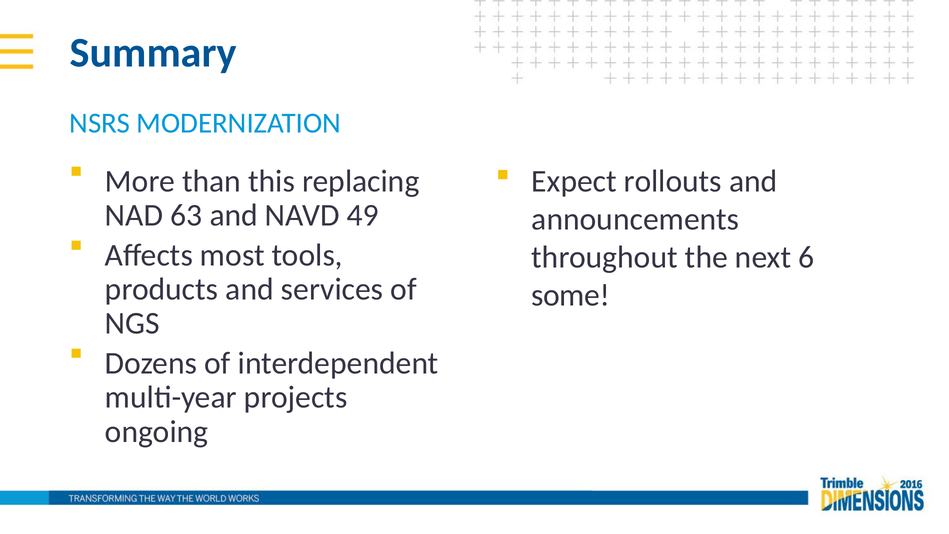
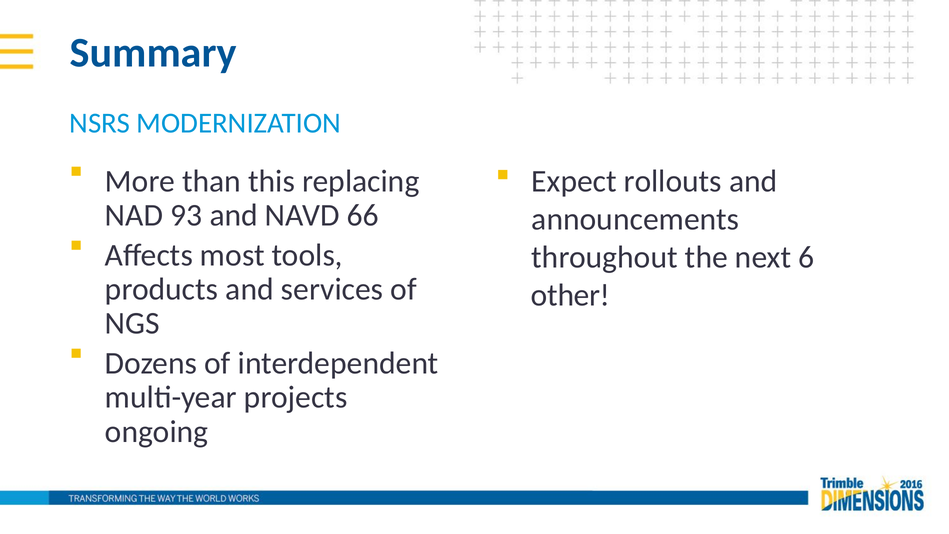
63: 63 -> 93 (186, 215)
49: 49 -> 66 (363, 215)
some: some -> other (571, 295)
